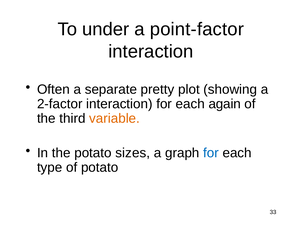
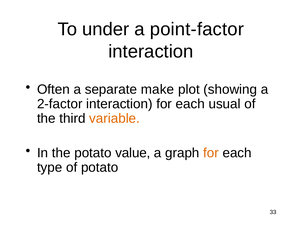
pretty: pretty -> make (157, 89)
again: again -> usual (225, 104)
sizes: sizes -> value (133, 153)
for colour: blue -> orange (211, 153)
